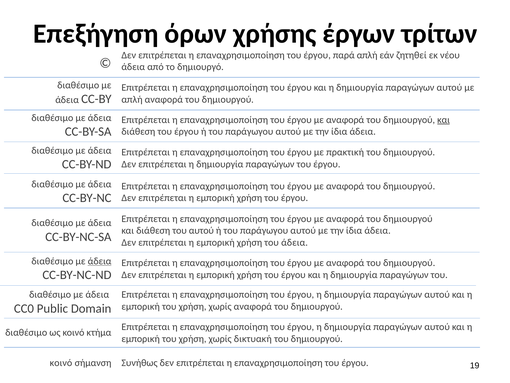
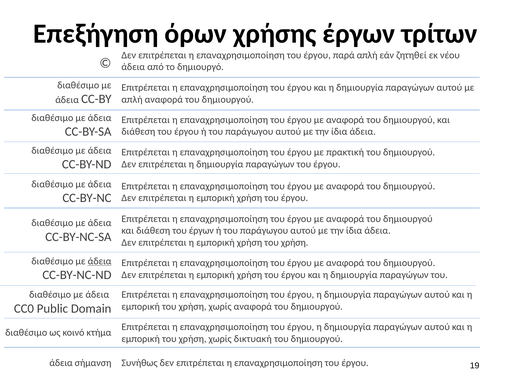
και underline: present -> none (444, 120)
του αυτού: αυτού -> έργων (201, 230)
χρήση του άδεια: άδεια -> χρήση (295, 242)
κοινό: κοινό -> άδεια (61, 362)
